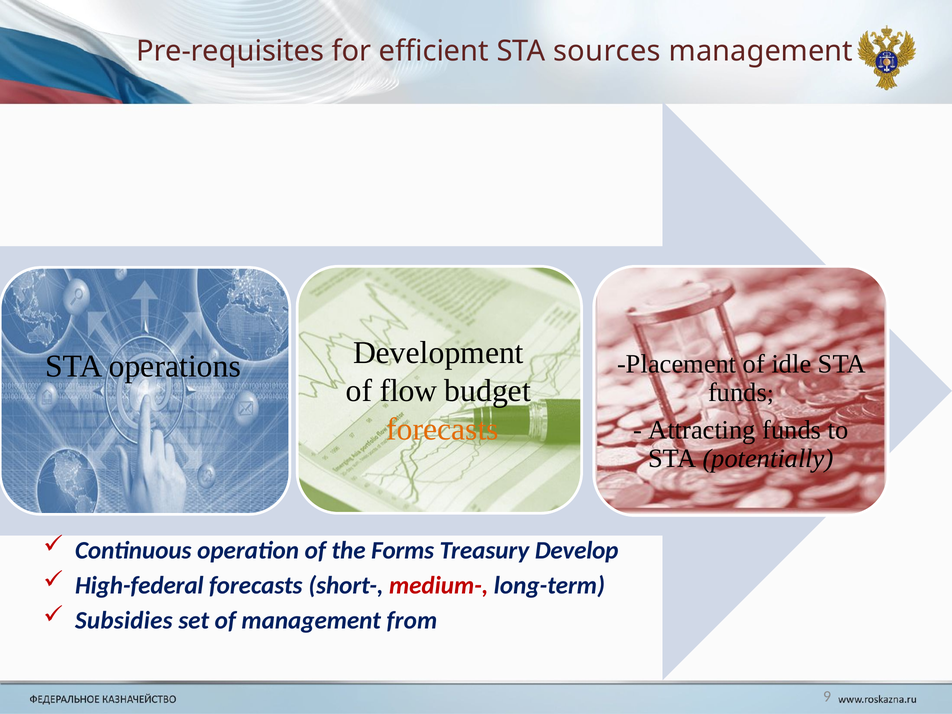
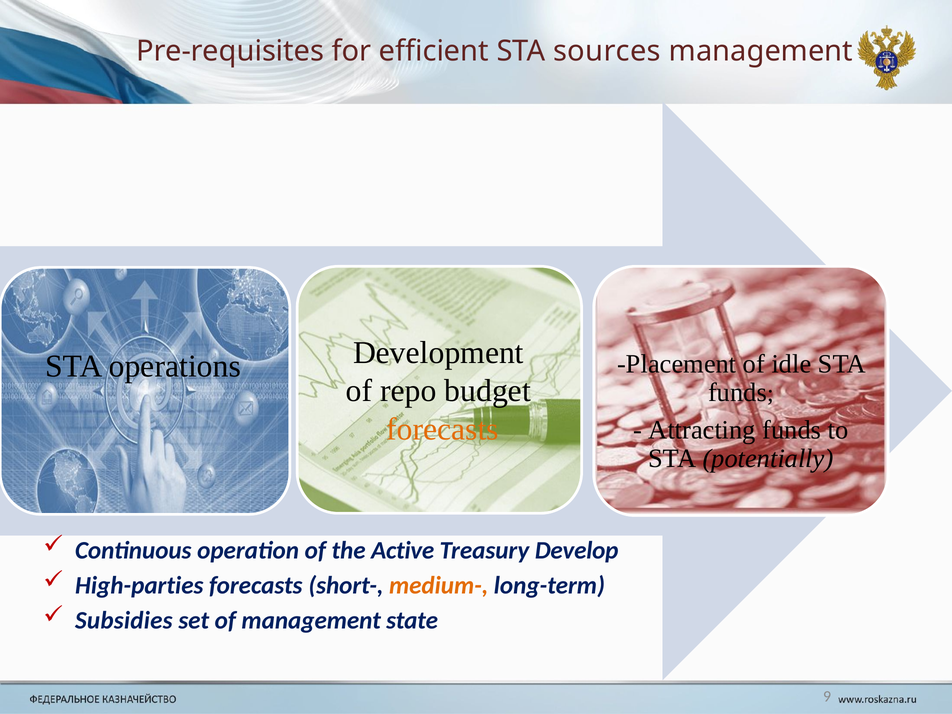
flow: flow -> repo (408, 391)
Forms: Forms -> Active (403, 550)
High-federal: High-federal -> High-parties (139, 585)
medium- colour: red -> orange (439, 585)
from: from -> state (412, 621)
